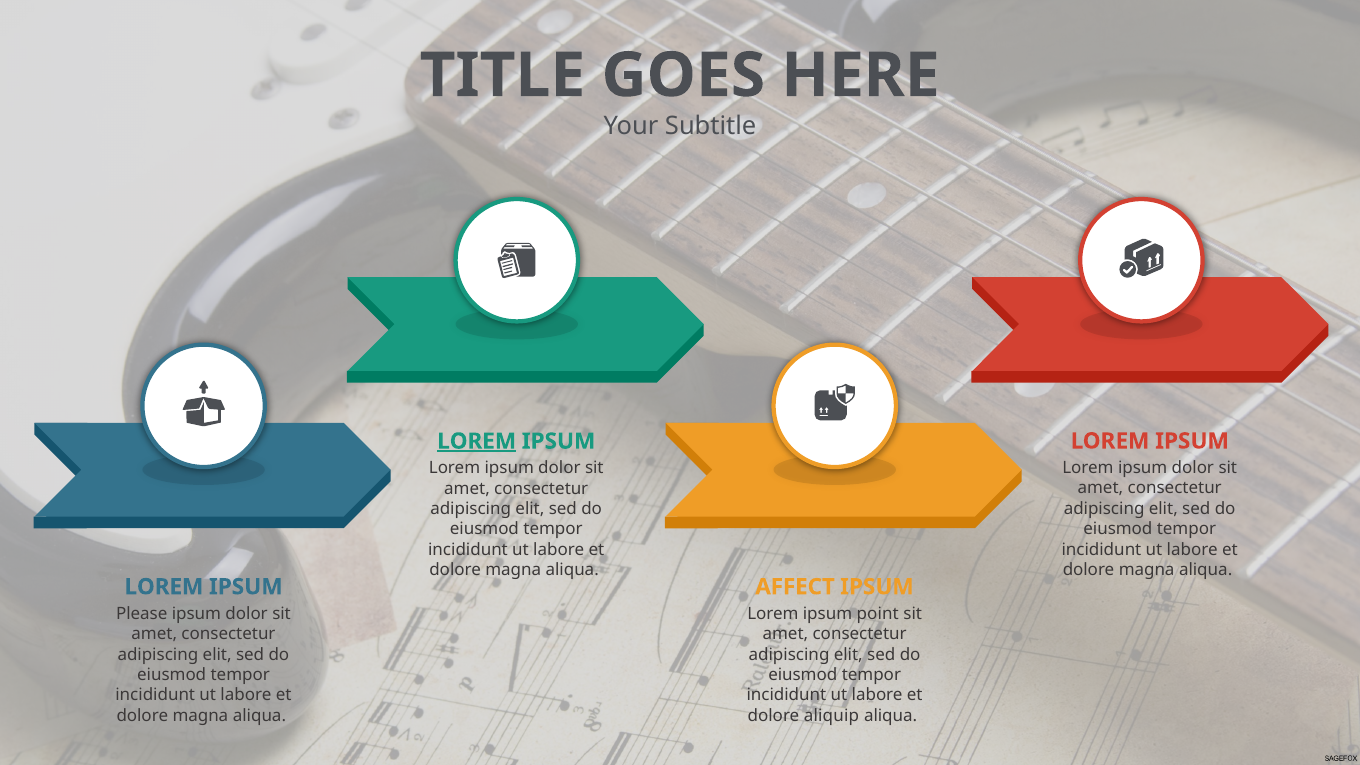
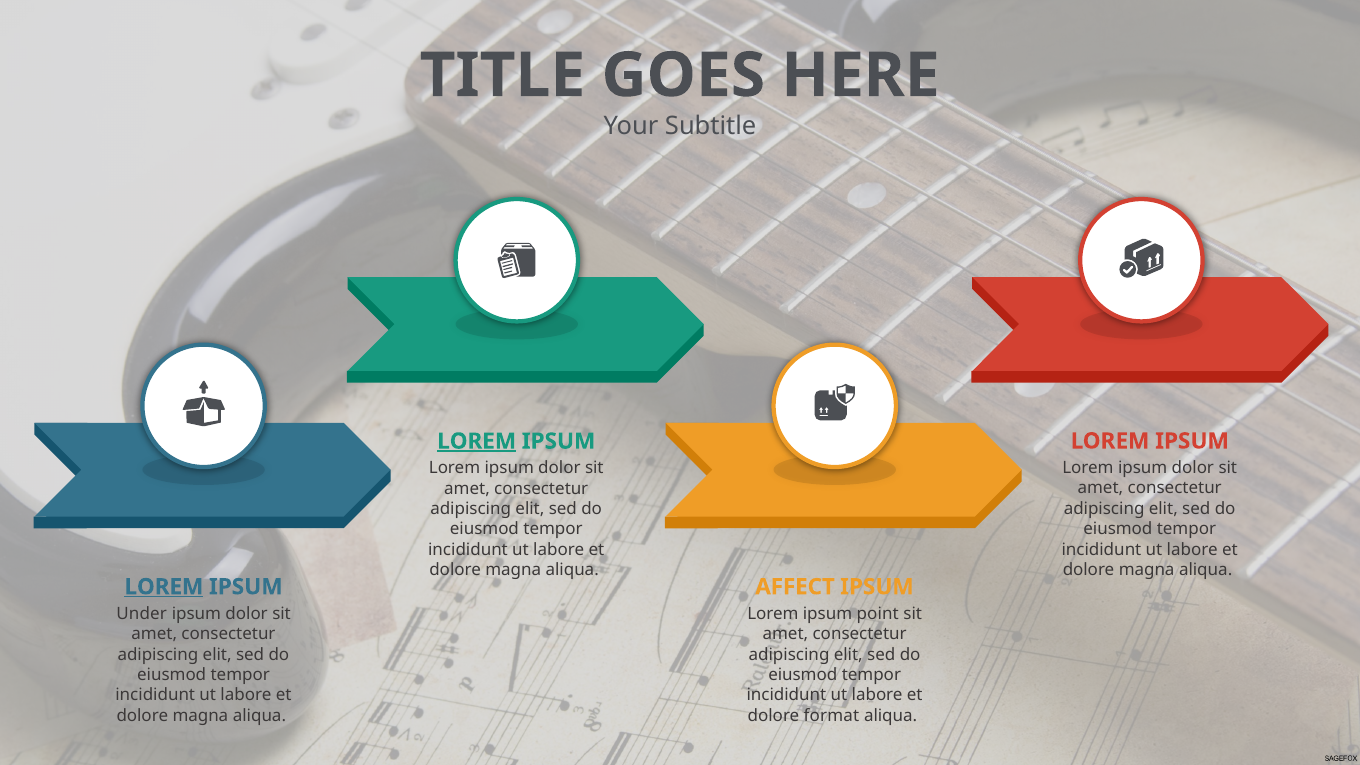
LOREM underline: none -> present (164, 587)
Please: Please -> Under (142, 614)
aliquip: aliquip -> format (831, 716)
